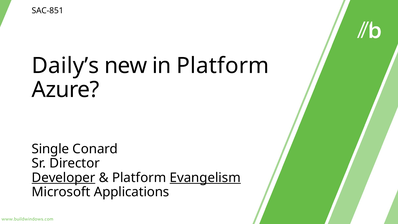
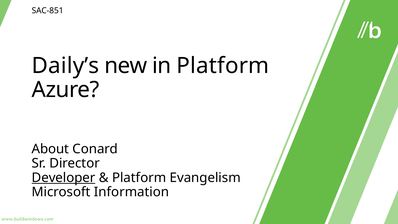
Single: Single -> About (50, 149)
Evangelism underline: present -> none (205, 178)
Applications: Applications -> Information (132, 192)
